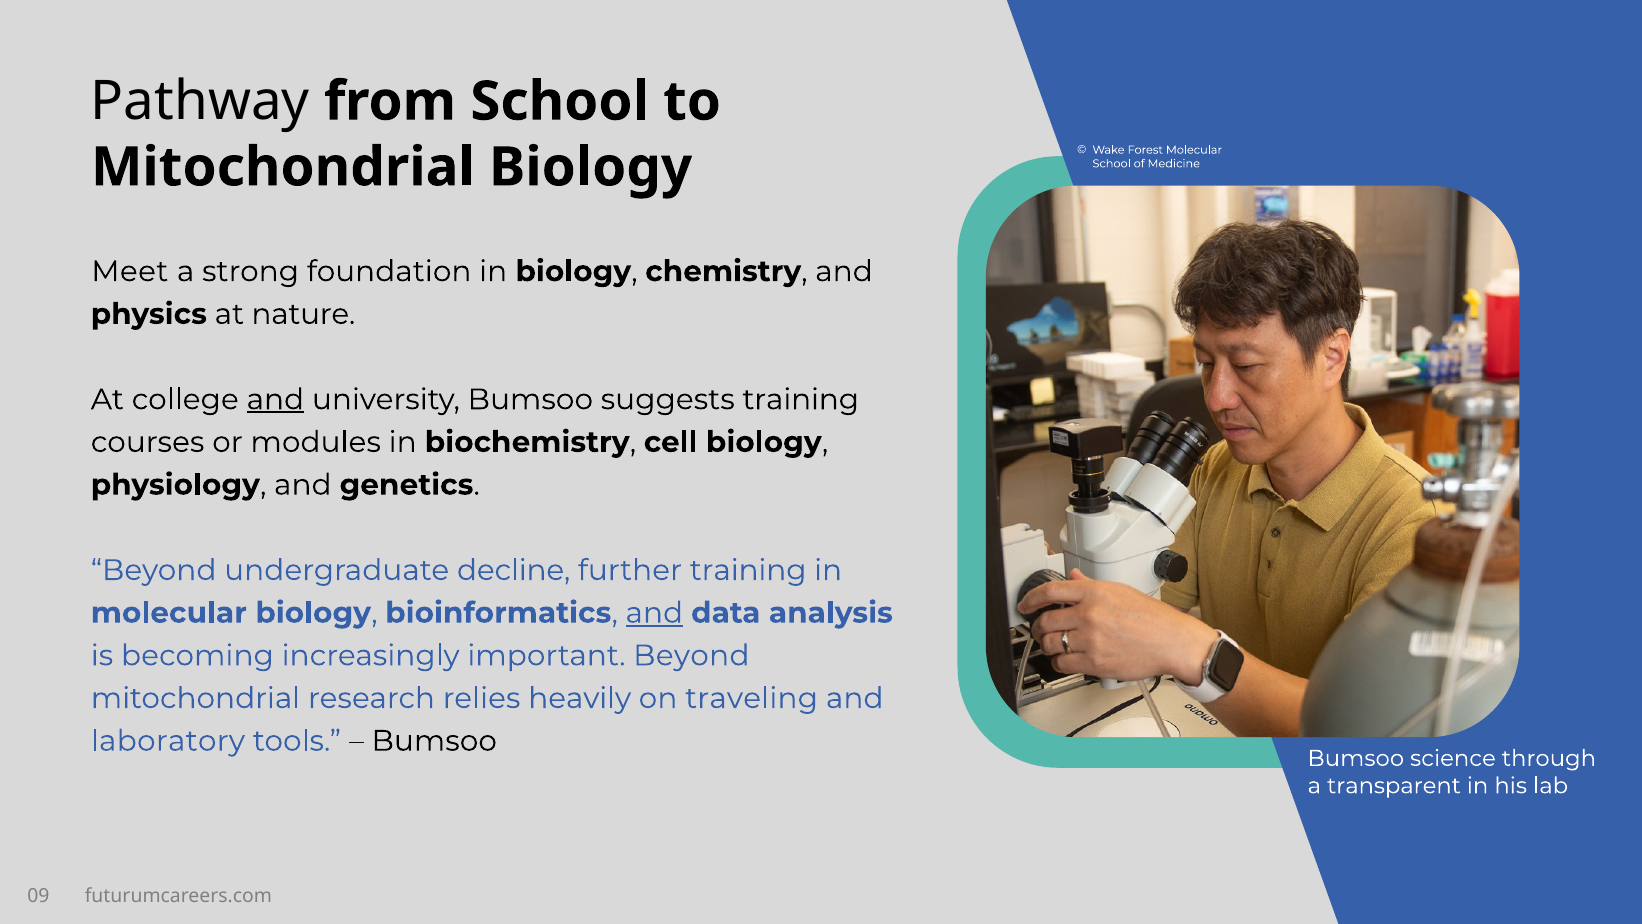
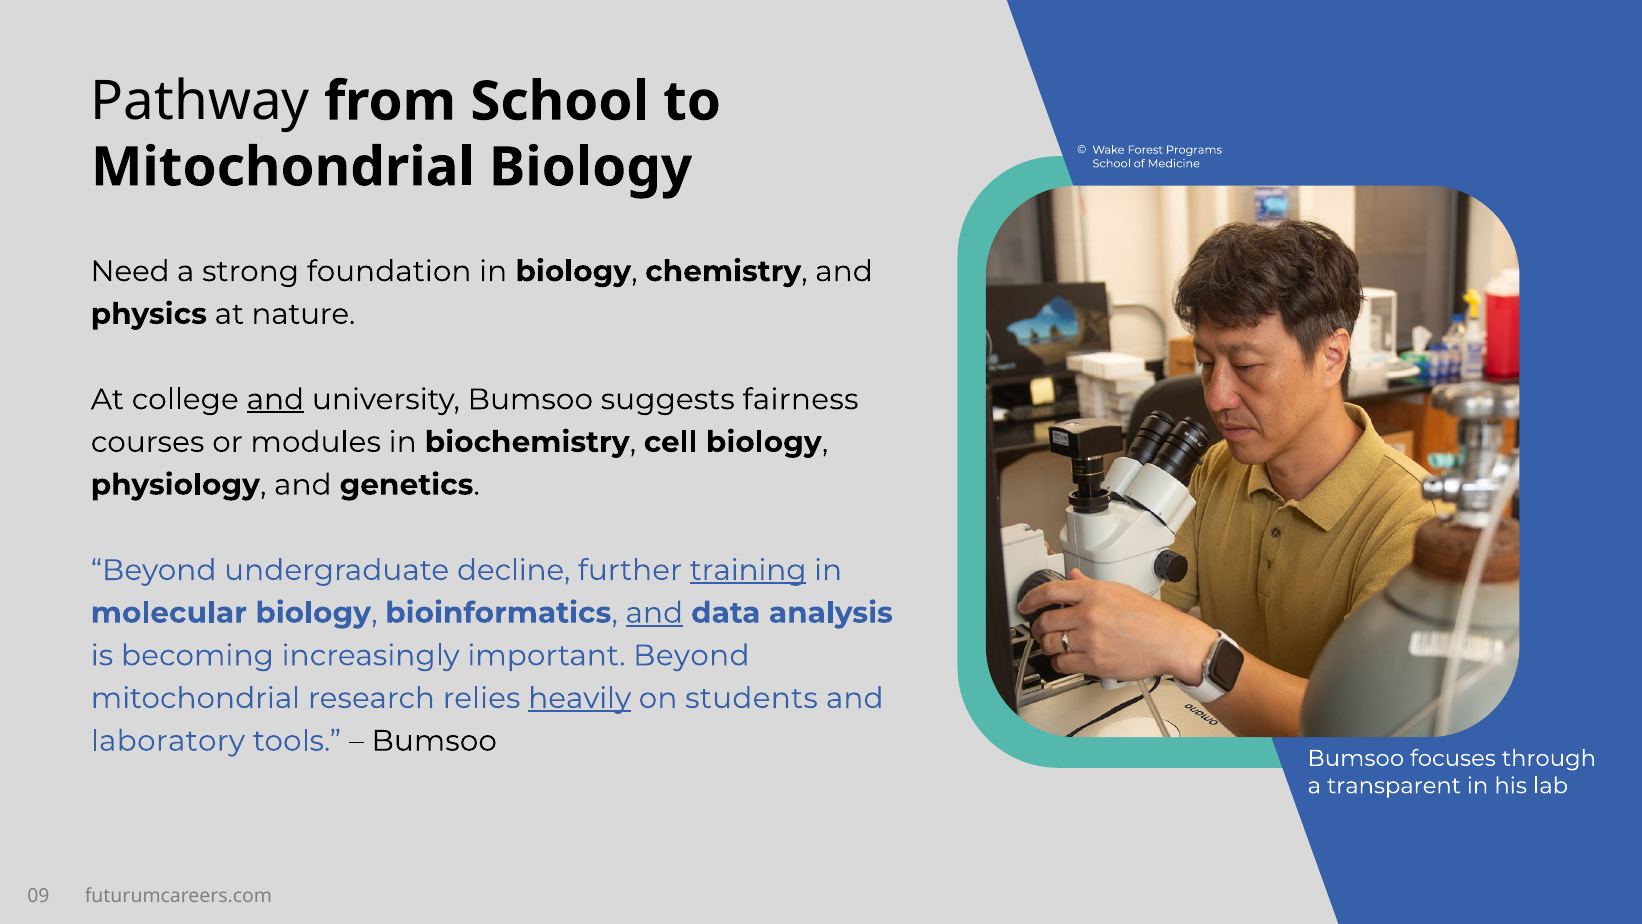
Forest Molecular: Molecular -> Programs (1194, 150)
Meet: Meet -> Need (130, 271)
suggests training: training -> fairness (800, 399)
training underline: none -> present (748, 570)
heavily underline: none -> present (580, 698)
traveling: traveling -> students (751, 698)
science: science -> focuses (1453, 758)
